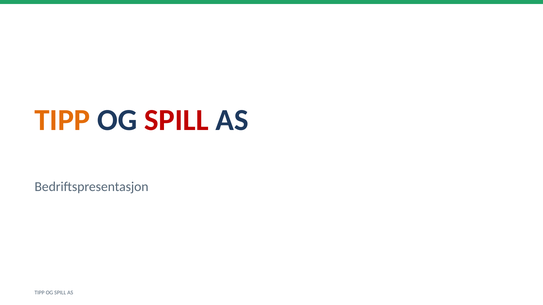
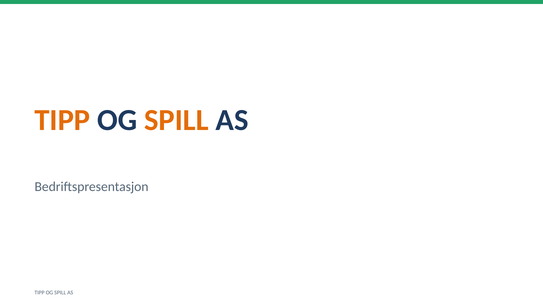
SPILL colour: red -> orange (176, 120)
